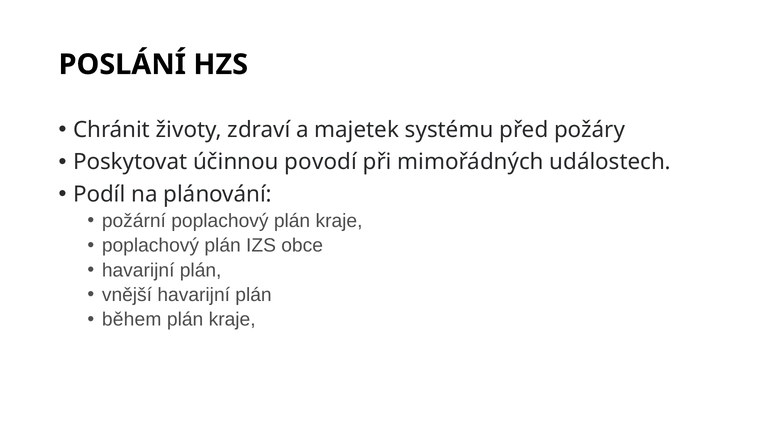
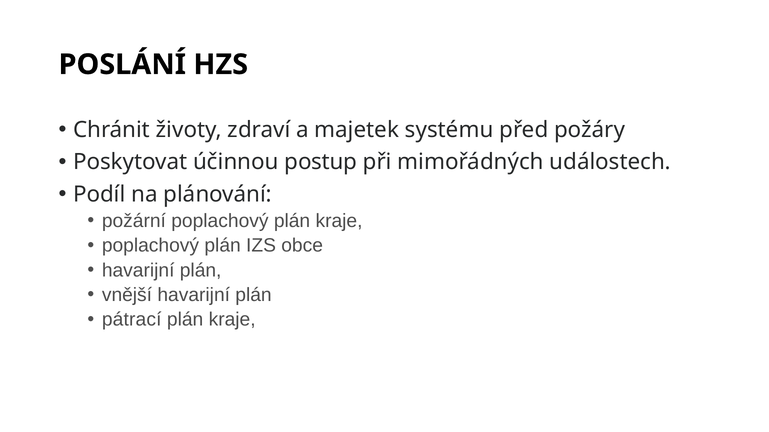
povodí: povodí -> postup (321, 162)
během: během -> pátrací (132, 320)
